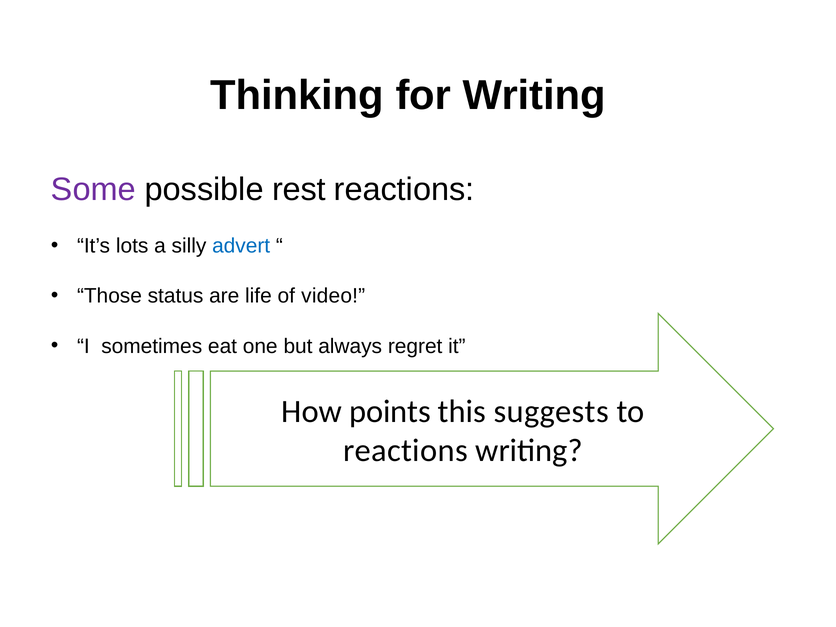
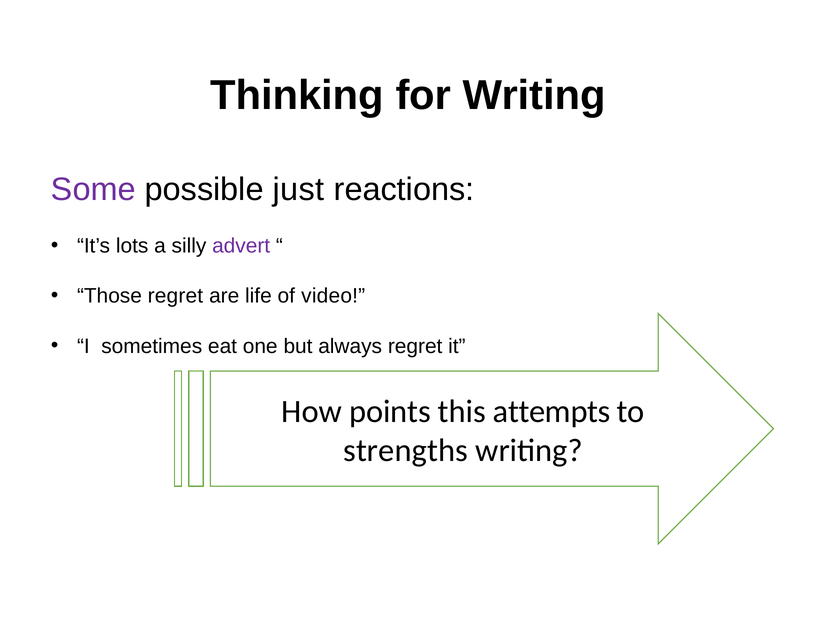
rest: rest -> just (299, 190)
advert colour: blue -> purple (241, 246)
Those status: status -> regret (175, 296)
suggests: suggests -> attempts (552, 411)
reactions: reactions -> strengths (406, 450)
